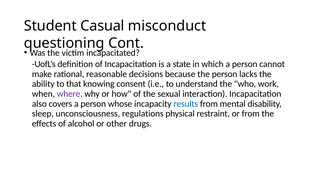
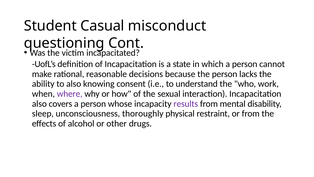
to that: that -> also (74, 84)
results colour: blue -> purple (186, 104)
regulations: regulations -> thoroughly (143, 113)
